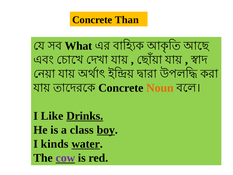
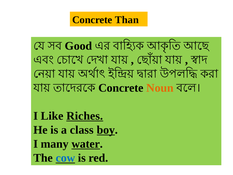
What: What -> Good (78, 46)
Drinks: Drinks -> Riches (85, 116)
kinds: kinds -> many (55, 144)
cow colour: purple -> blue (65, 158)
